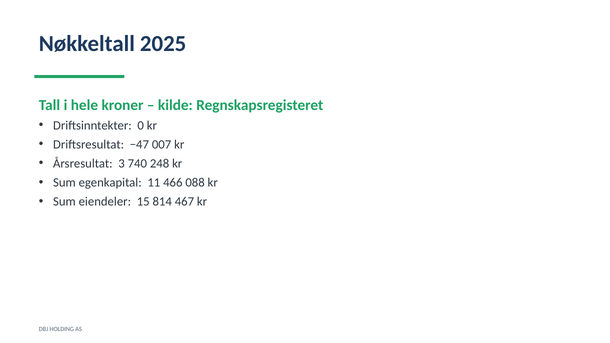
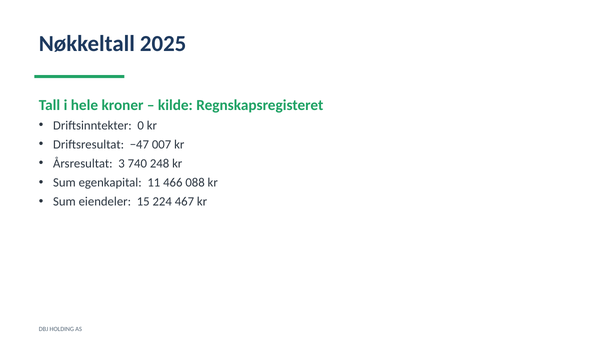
814: 814 -> 224 (162, 202)
